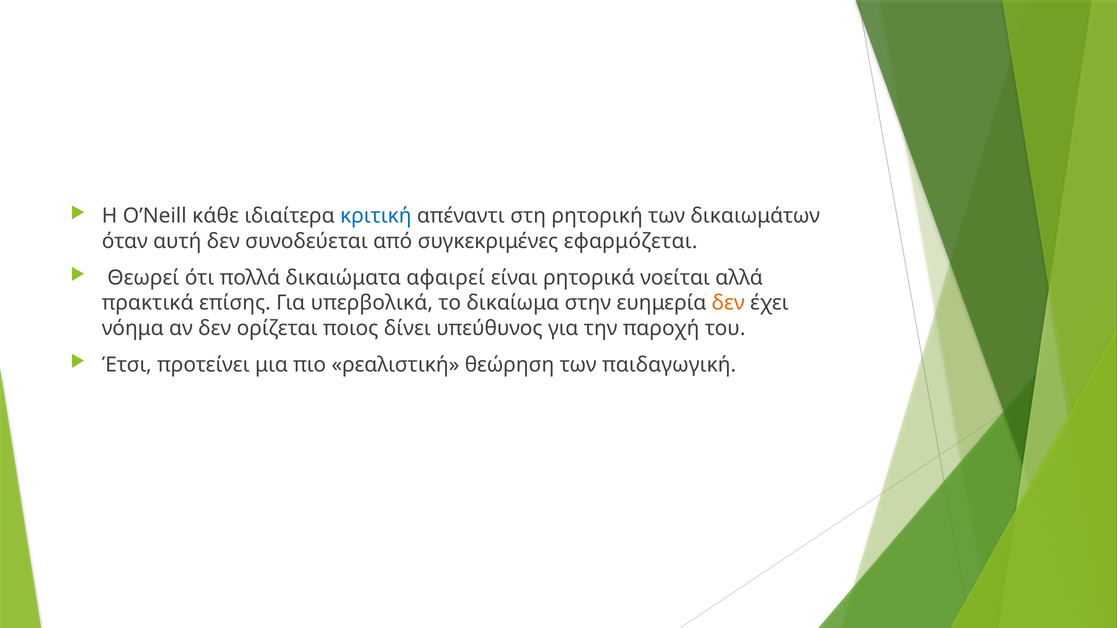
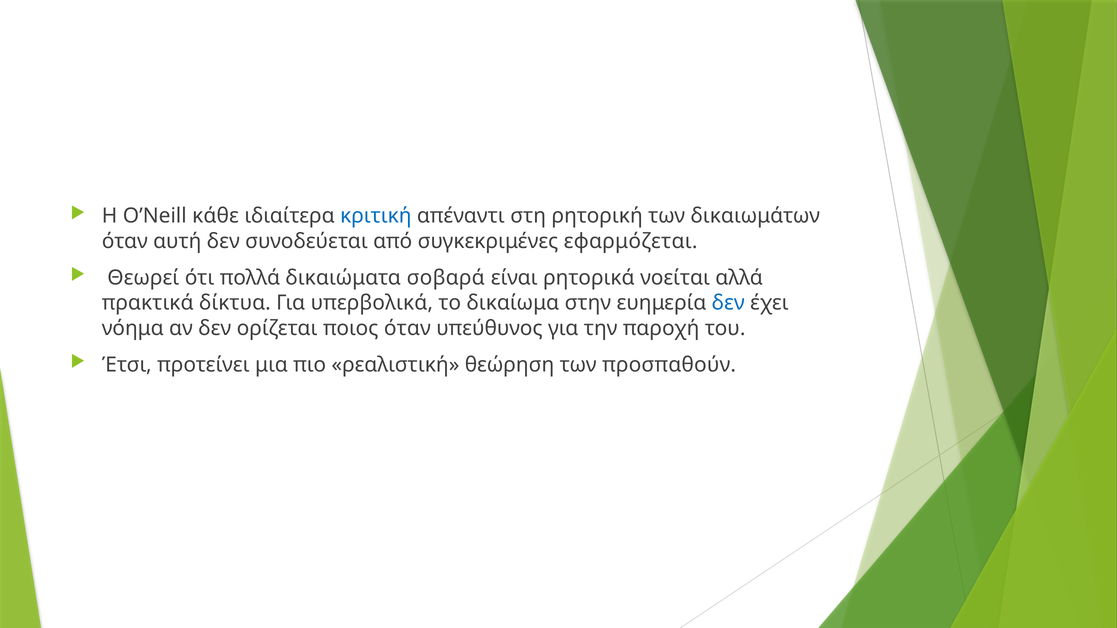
αφαιρεί: αφαιρεί -> σοβαρά (446, 278)
επίσης: επίσης -> δίκτυα (235, 303)
δεν colour: orange -> blue (728, 303)
ποιος δίνει: δίνει -> όταν (407, 328)
παιδαγωγική: παιδαγωγική -> προσπαθούν (669, 365)
